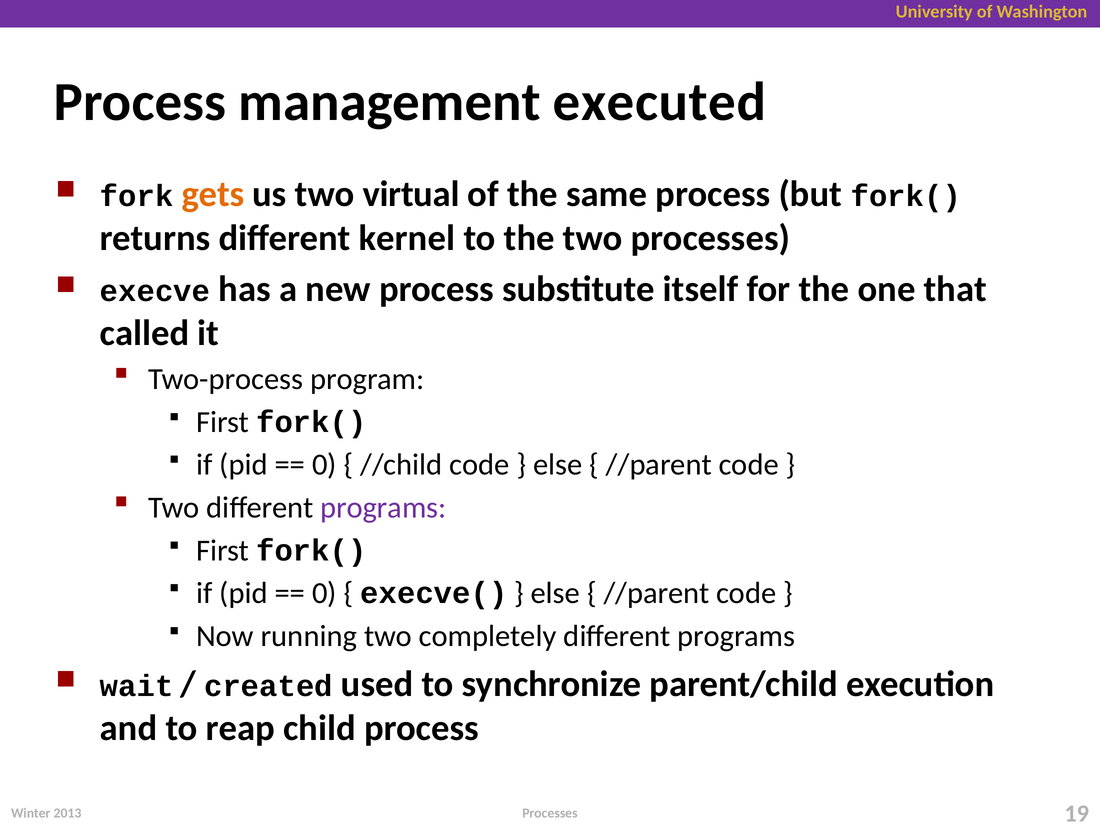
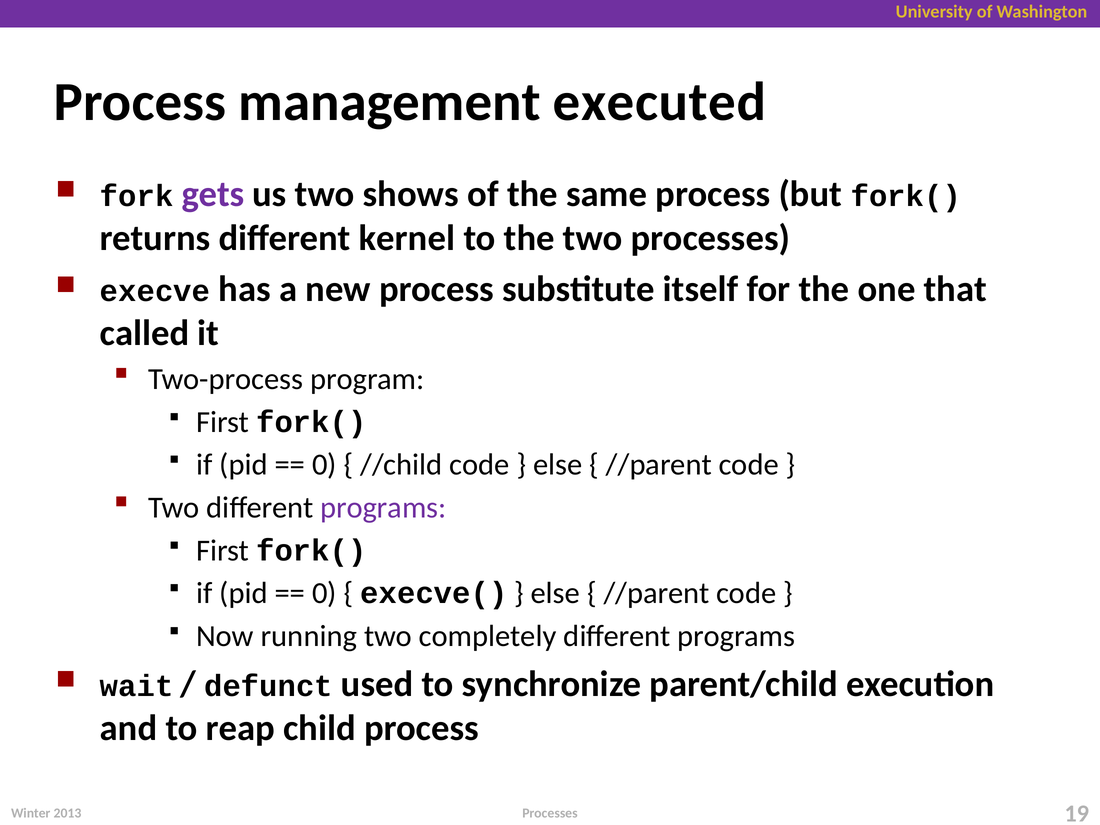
gets colour: orange -> purple (213, 194)
virtual: virtual -> shows (411, 194)
created: created -> defunct (268, 686)
